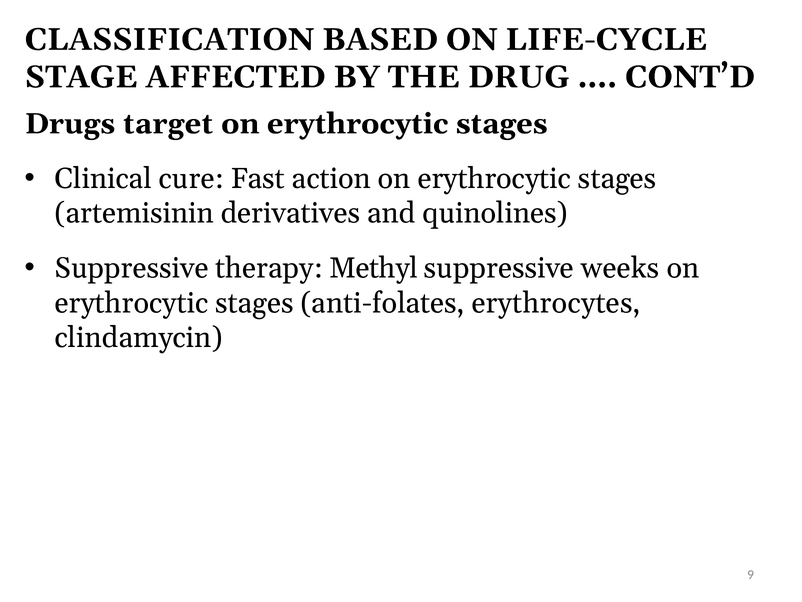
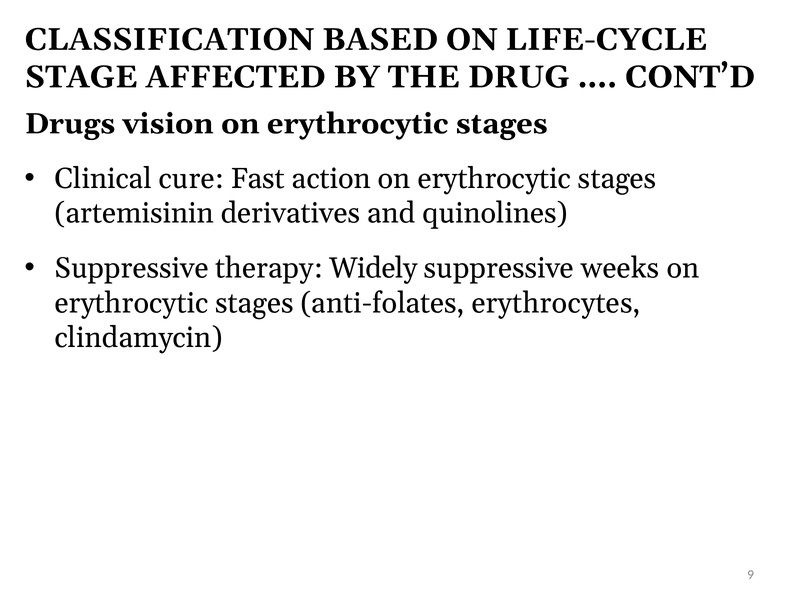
target: target -> vision (168, 124)
Methyl: Methyl -> Widely (373, 268)
